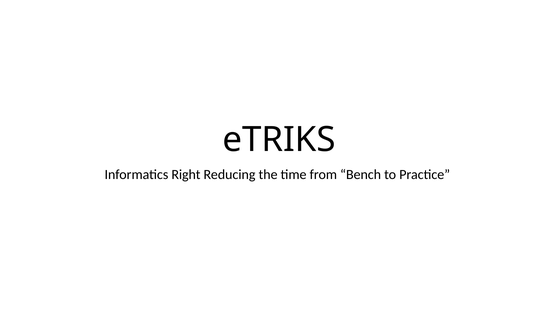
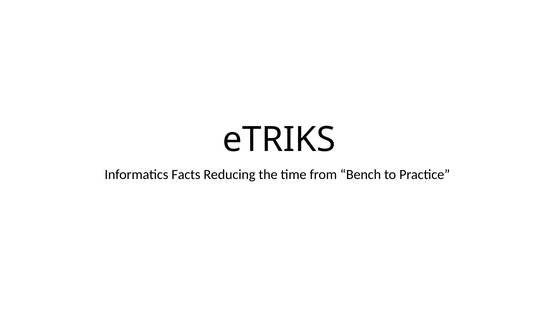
Right: Right -> Facts (186, 174)
